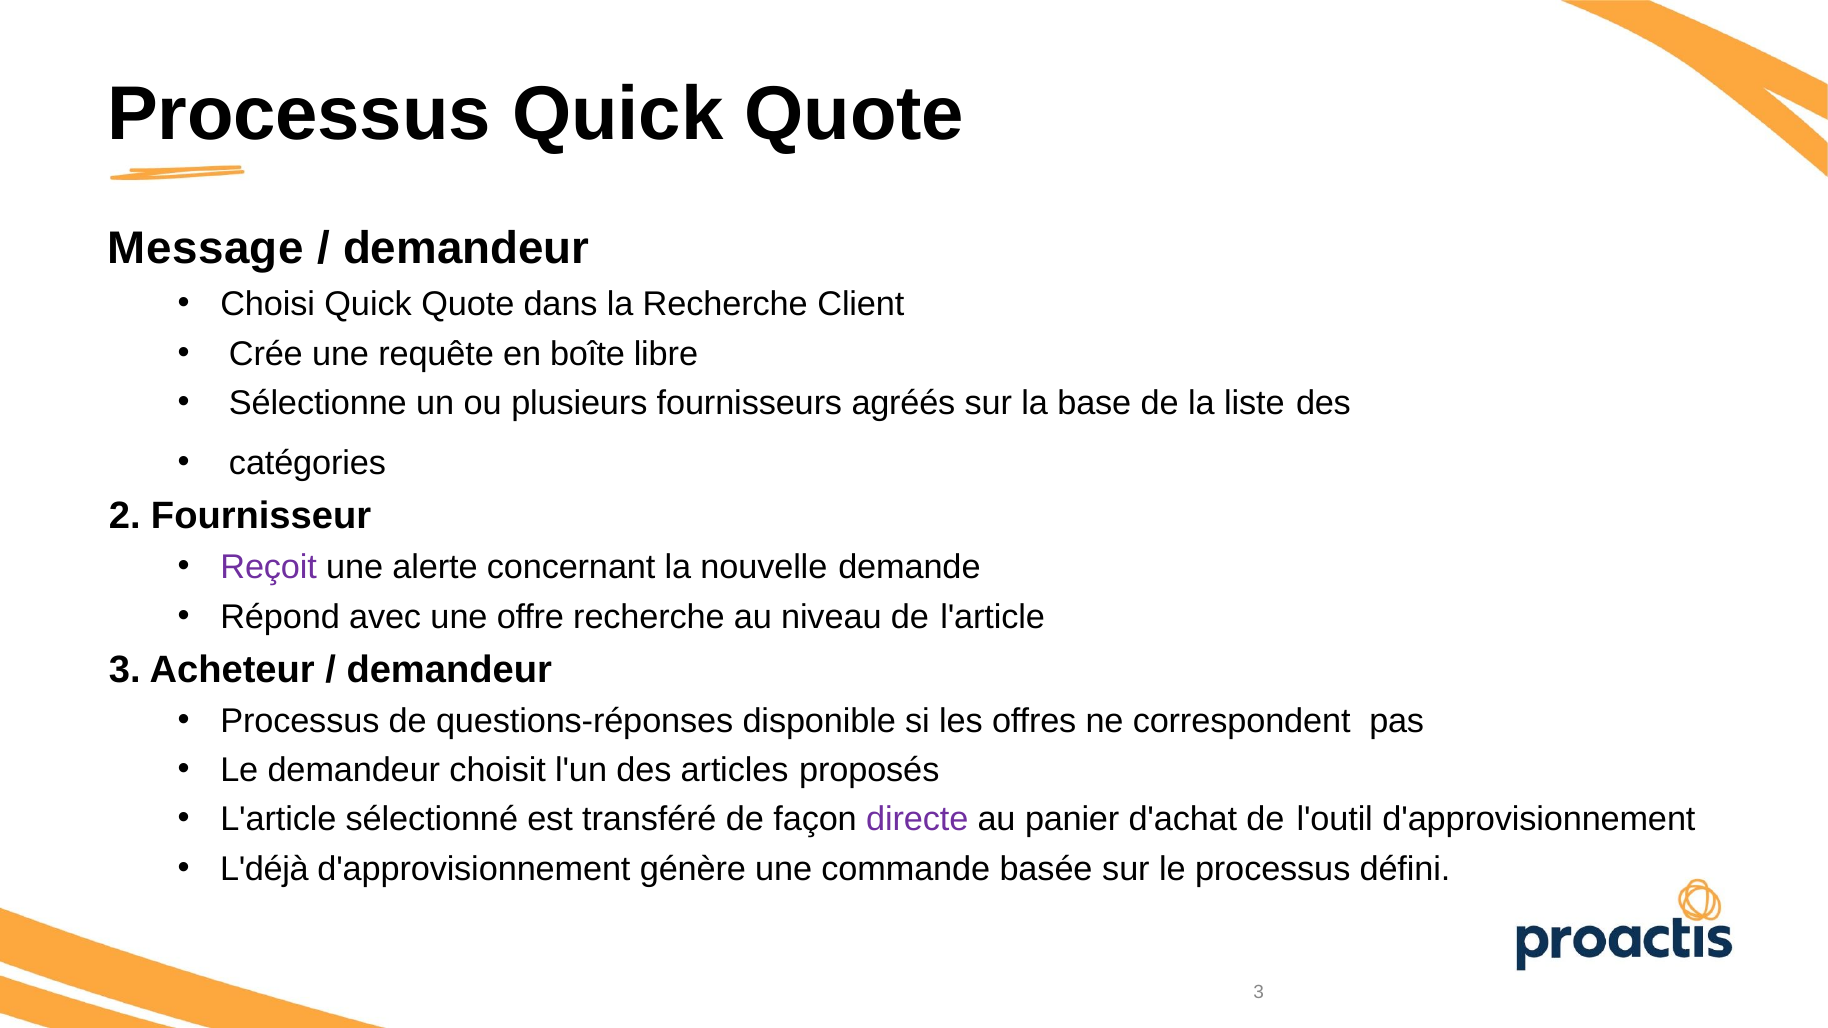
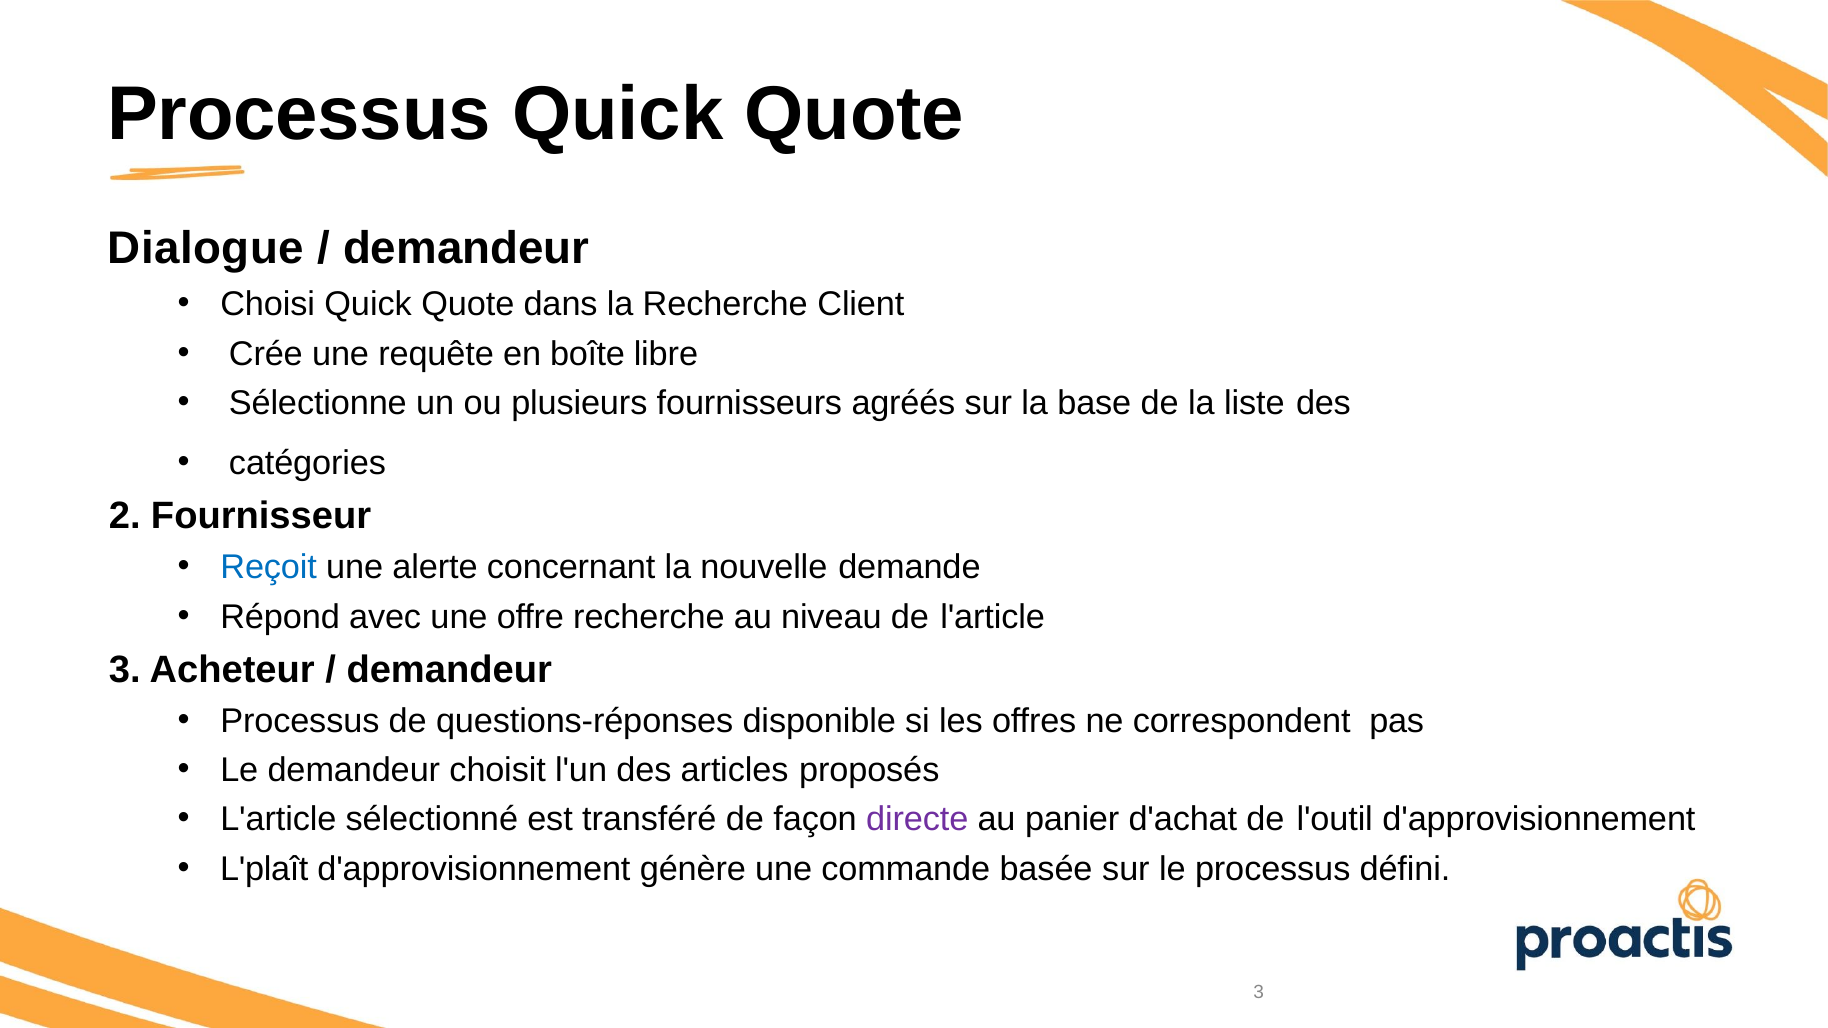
Message: Message -> Dialogue (206, 248)
Reçoit colour: purple -> blue (269, 568)
L'déjà: L'déjà -> L'plaît (264, 869)
